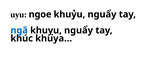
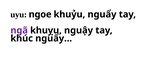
ngã colour: blue -> purple (19, 30)
khuỵu nguẩy: nguẩy -> nguậy (79, 30)
khuya…: khuya… -> nguẩy… (54, 38)
